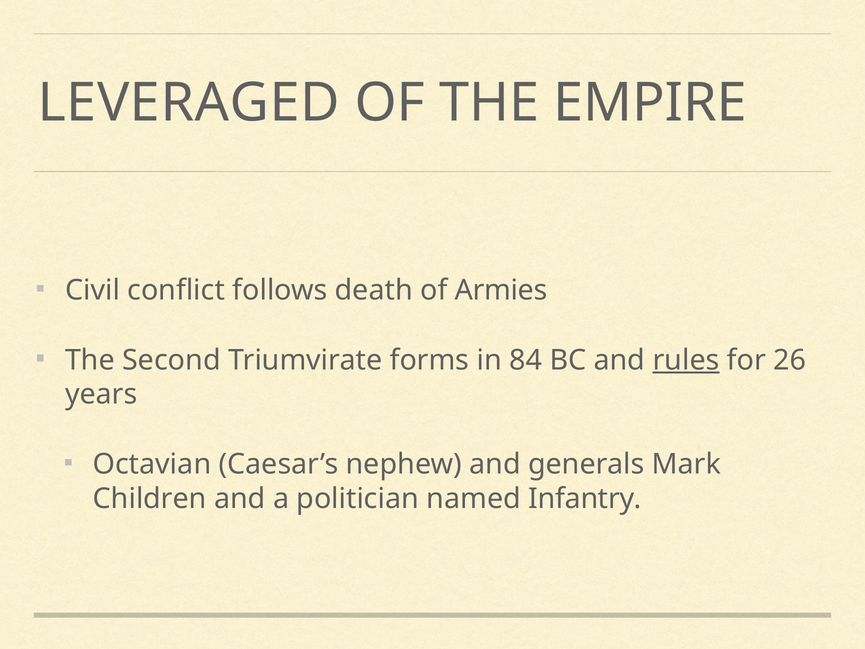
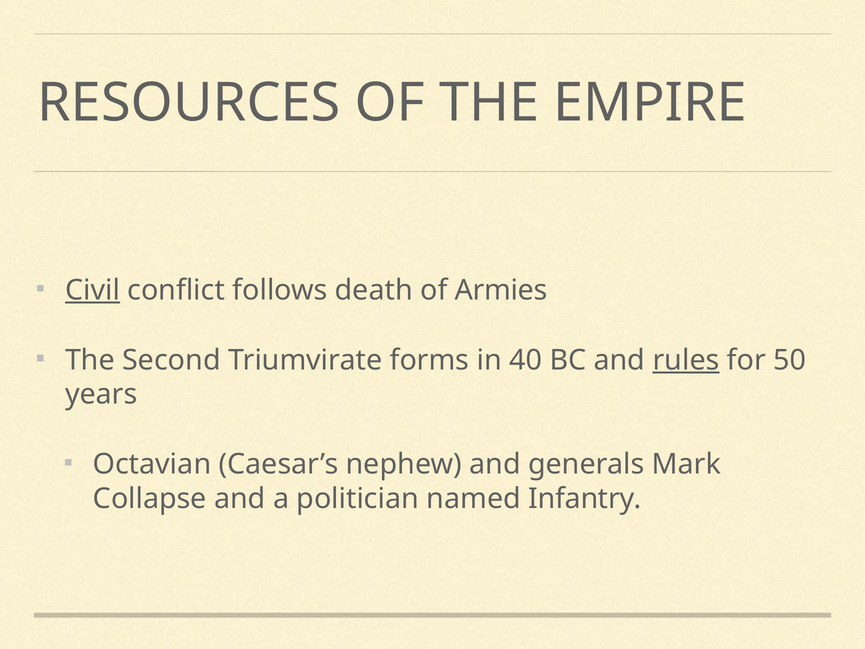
LEVERAGED: LEVERAGED -> RESOURCES (189, 103)
Civil underline: none -> present (92, 290)
84: 84 -> 40 (526, 360)
26: 26 -> 50 (790, 360)
Children: Children -> Collapse (150, 499)
